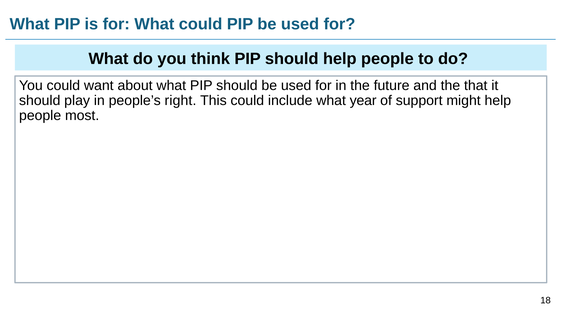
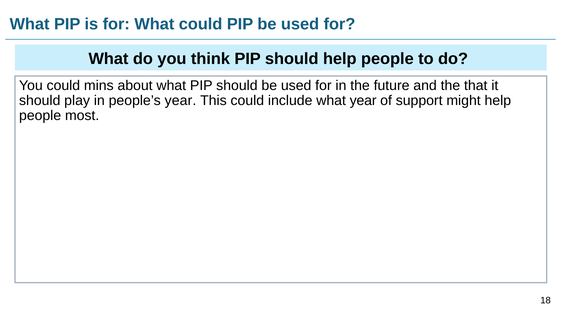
want: want -> mins (99, 86)
people’s right: right -> year (180, 101)
